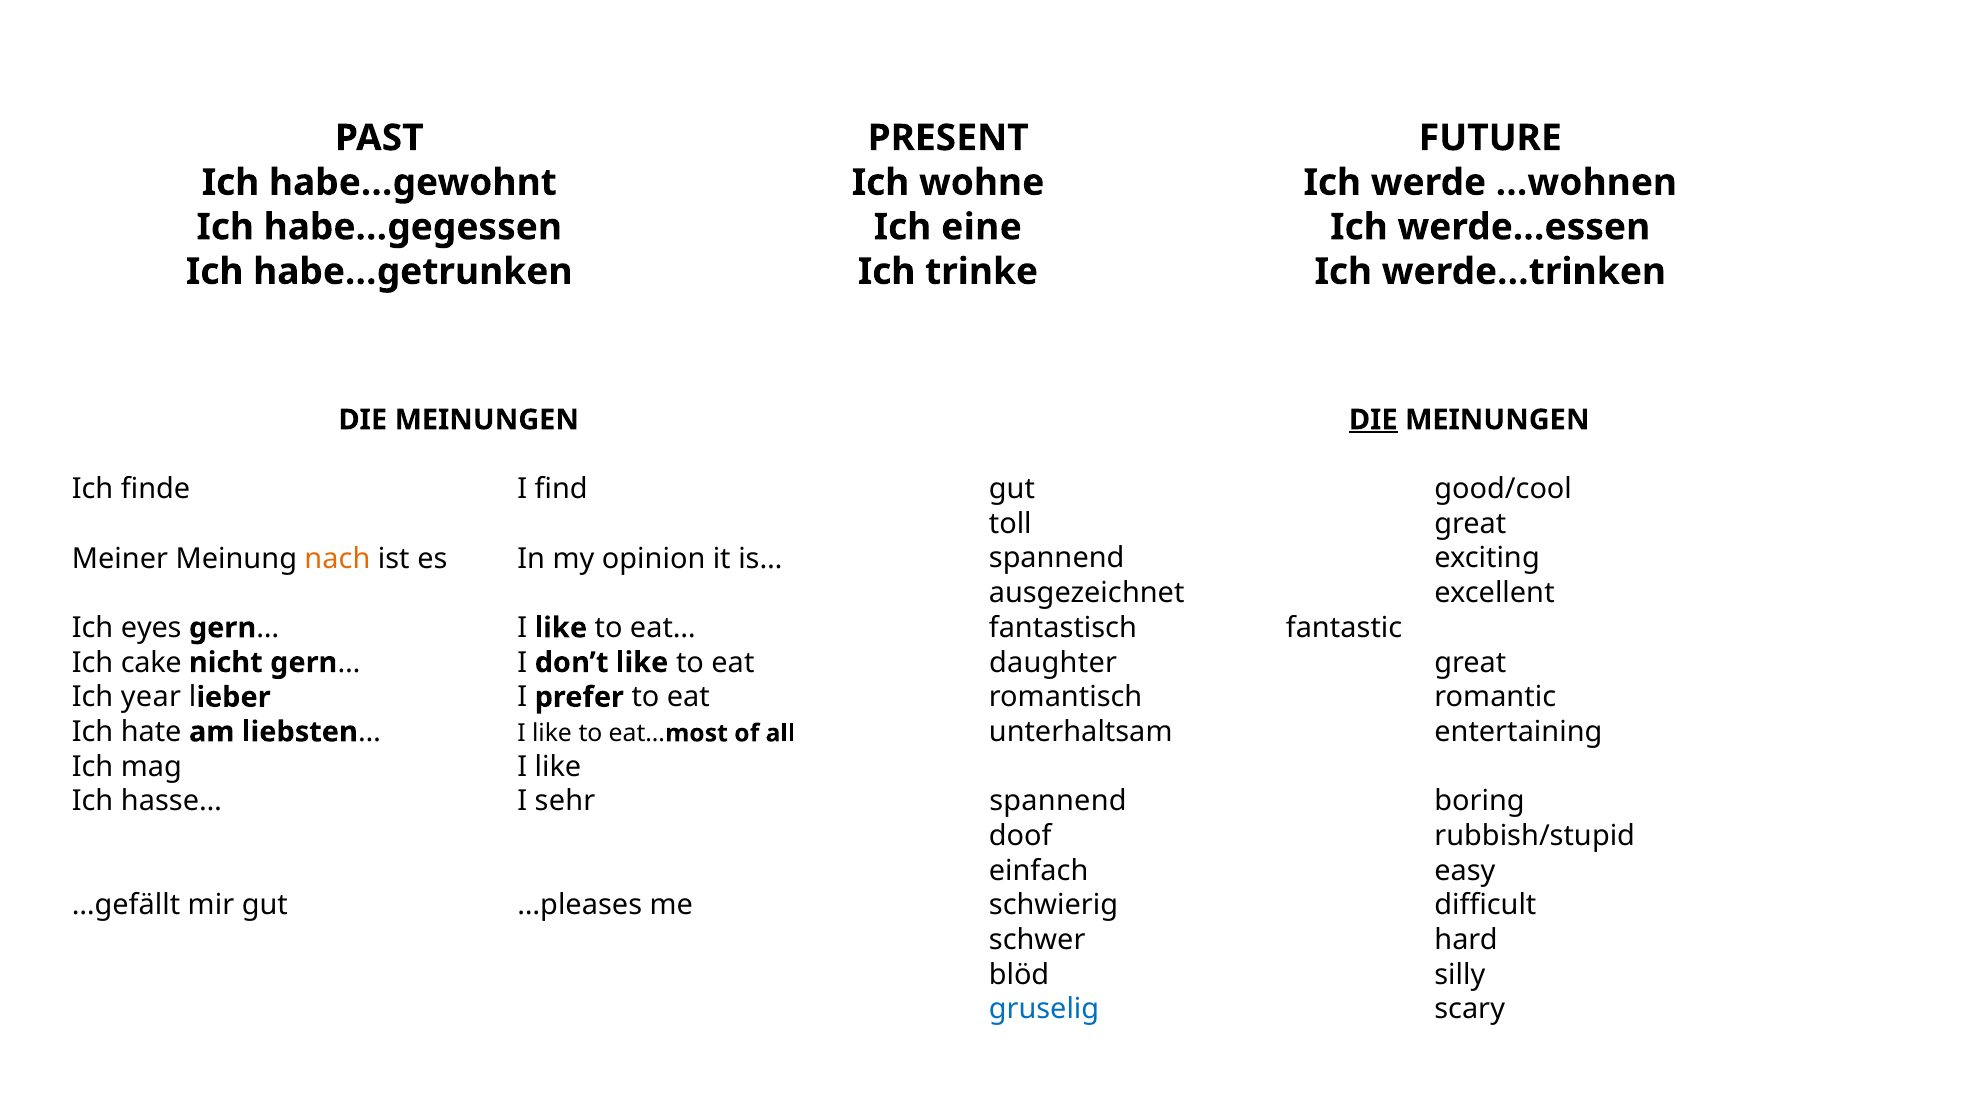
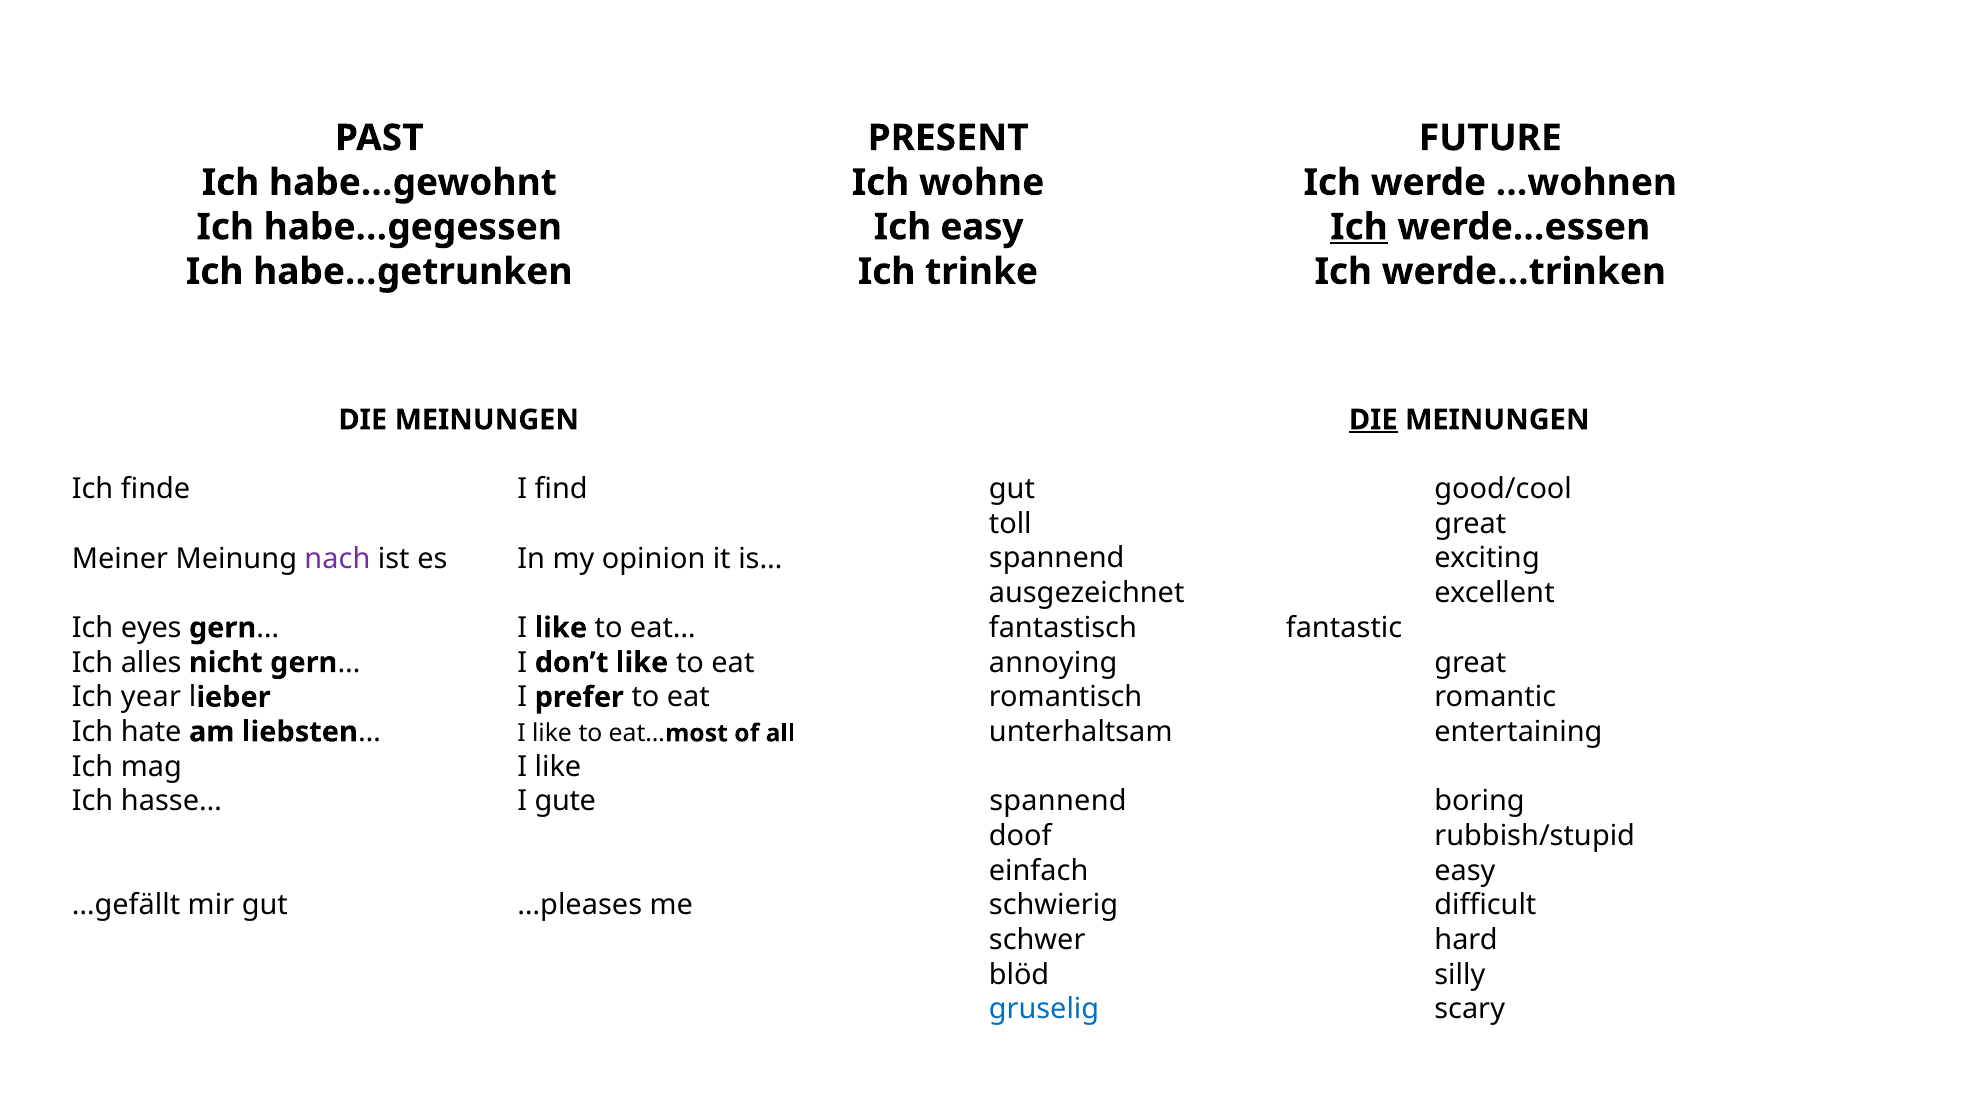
Ich eine: eine -> easy (982, 227)
Ich underline: none -> present (1359, 227)
nach colour: orange -> purple (337, 558)
cake: cake -> alles (151, 662)
daughter: daughter -> annoying (1053, 662)
sehr: sehr -> gute (565, 801)
